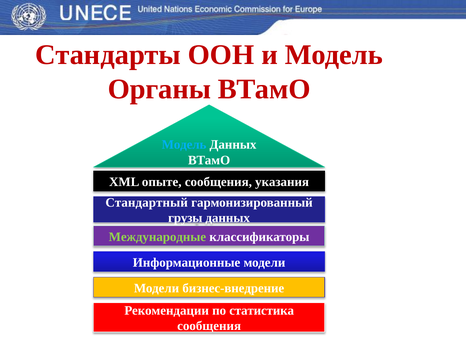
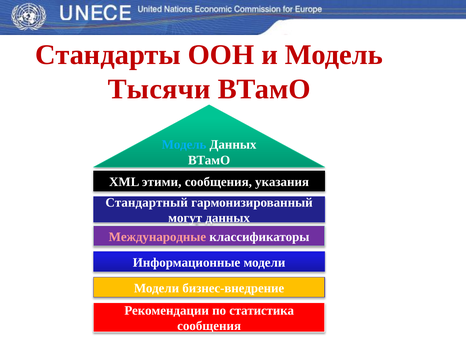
Органы: Органы -> Тысячи (159, 89)
опыте: опыте -> этими (162, 182)
грузы: грузы -> могут (185, 218)
Международные colour: light green -> pink (157, 237)
